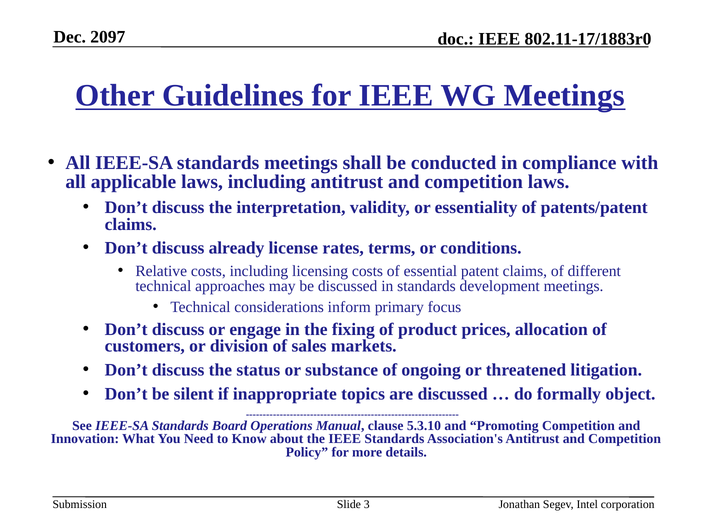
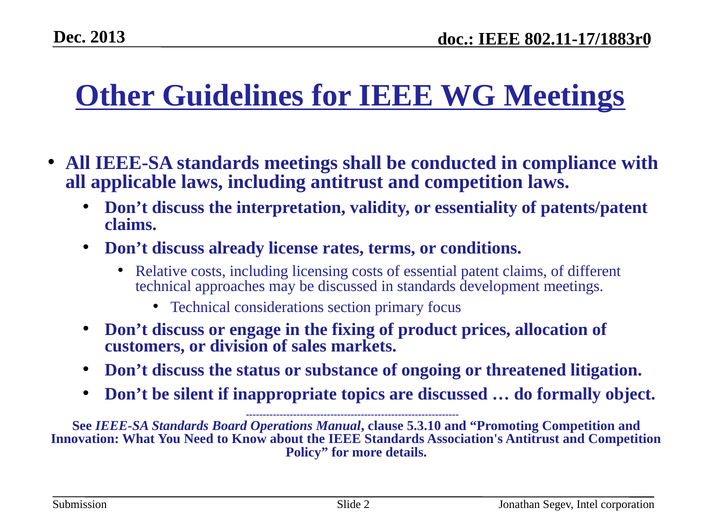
2097: 2097 -> 2013 (108, 37)
inform: inform -> section (349, 307)
3: 3 -> 2 (367, 504)
